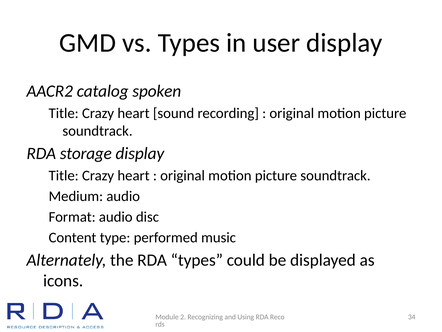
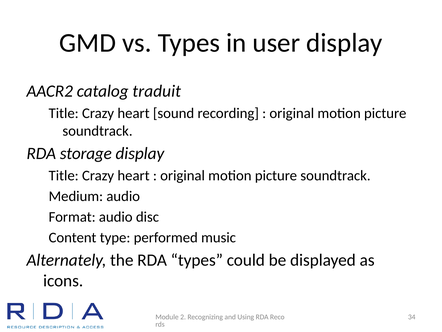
spoken: spoken -> traduit (157, 91)
